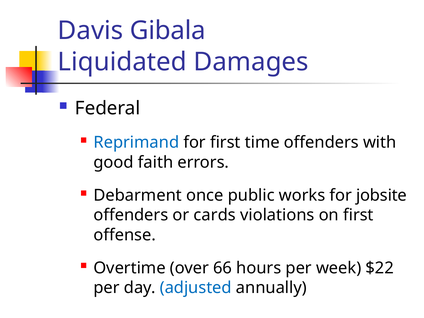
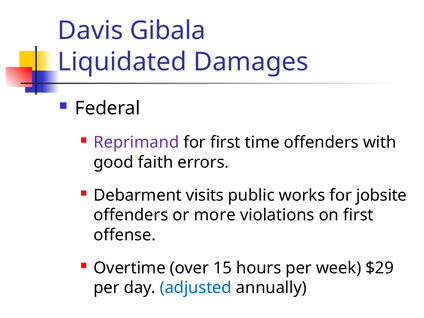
Reprimand colour: blue -> purple (136, 143)
once: once -> visits (205, 195)
cards: cards -> more (215, 215)
66: 66 -> 15 (223, 268)
$22: $22 -> $29 (380, 268)
